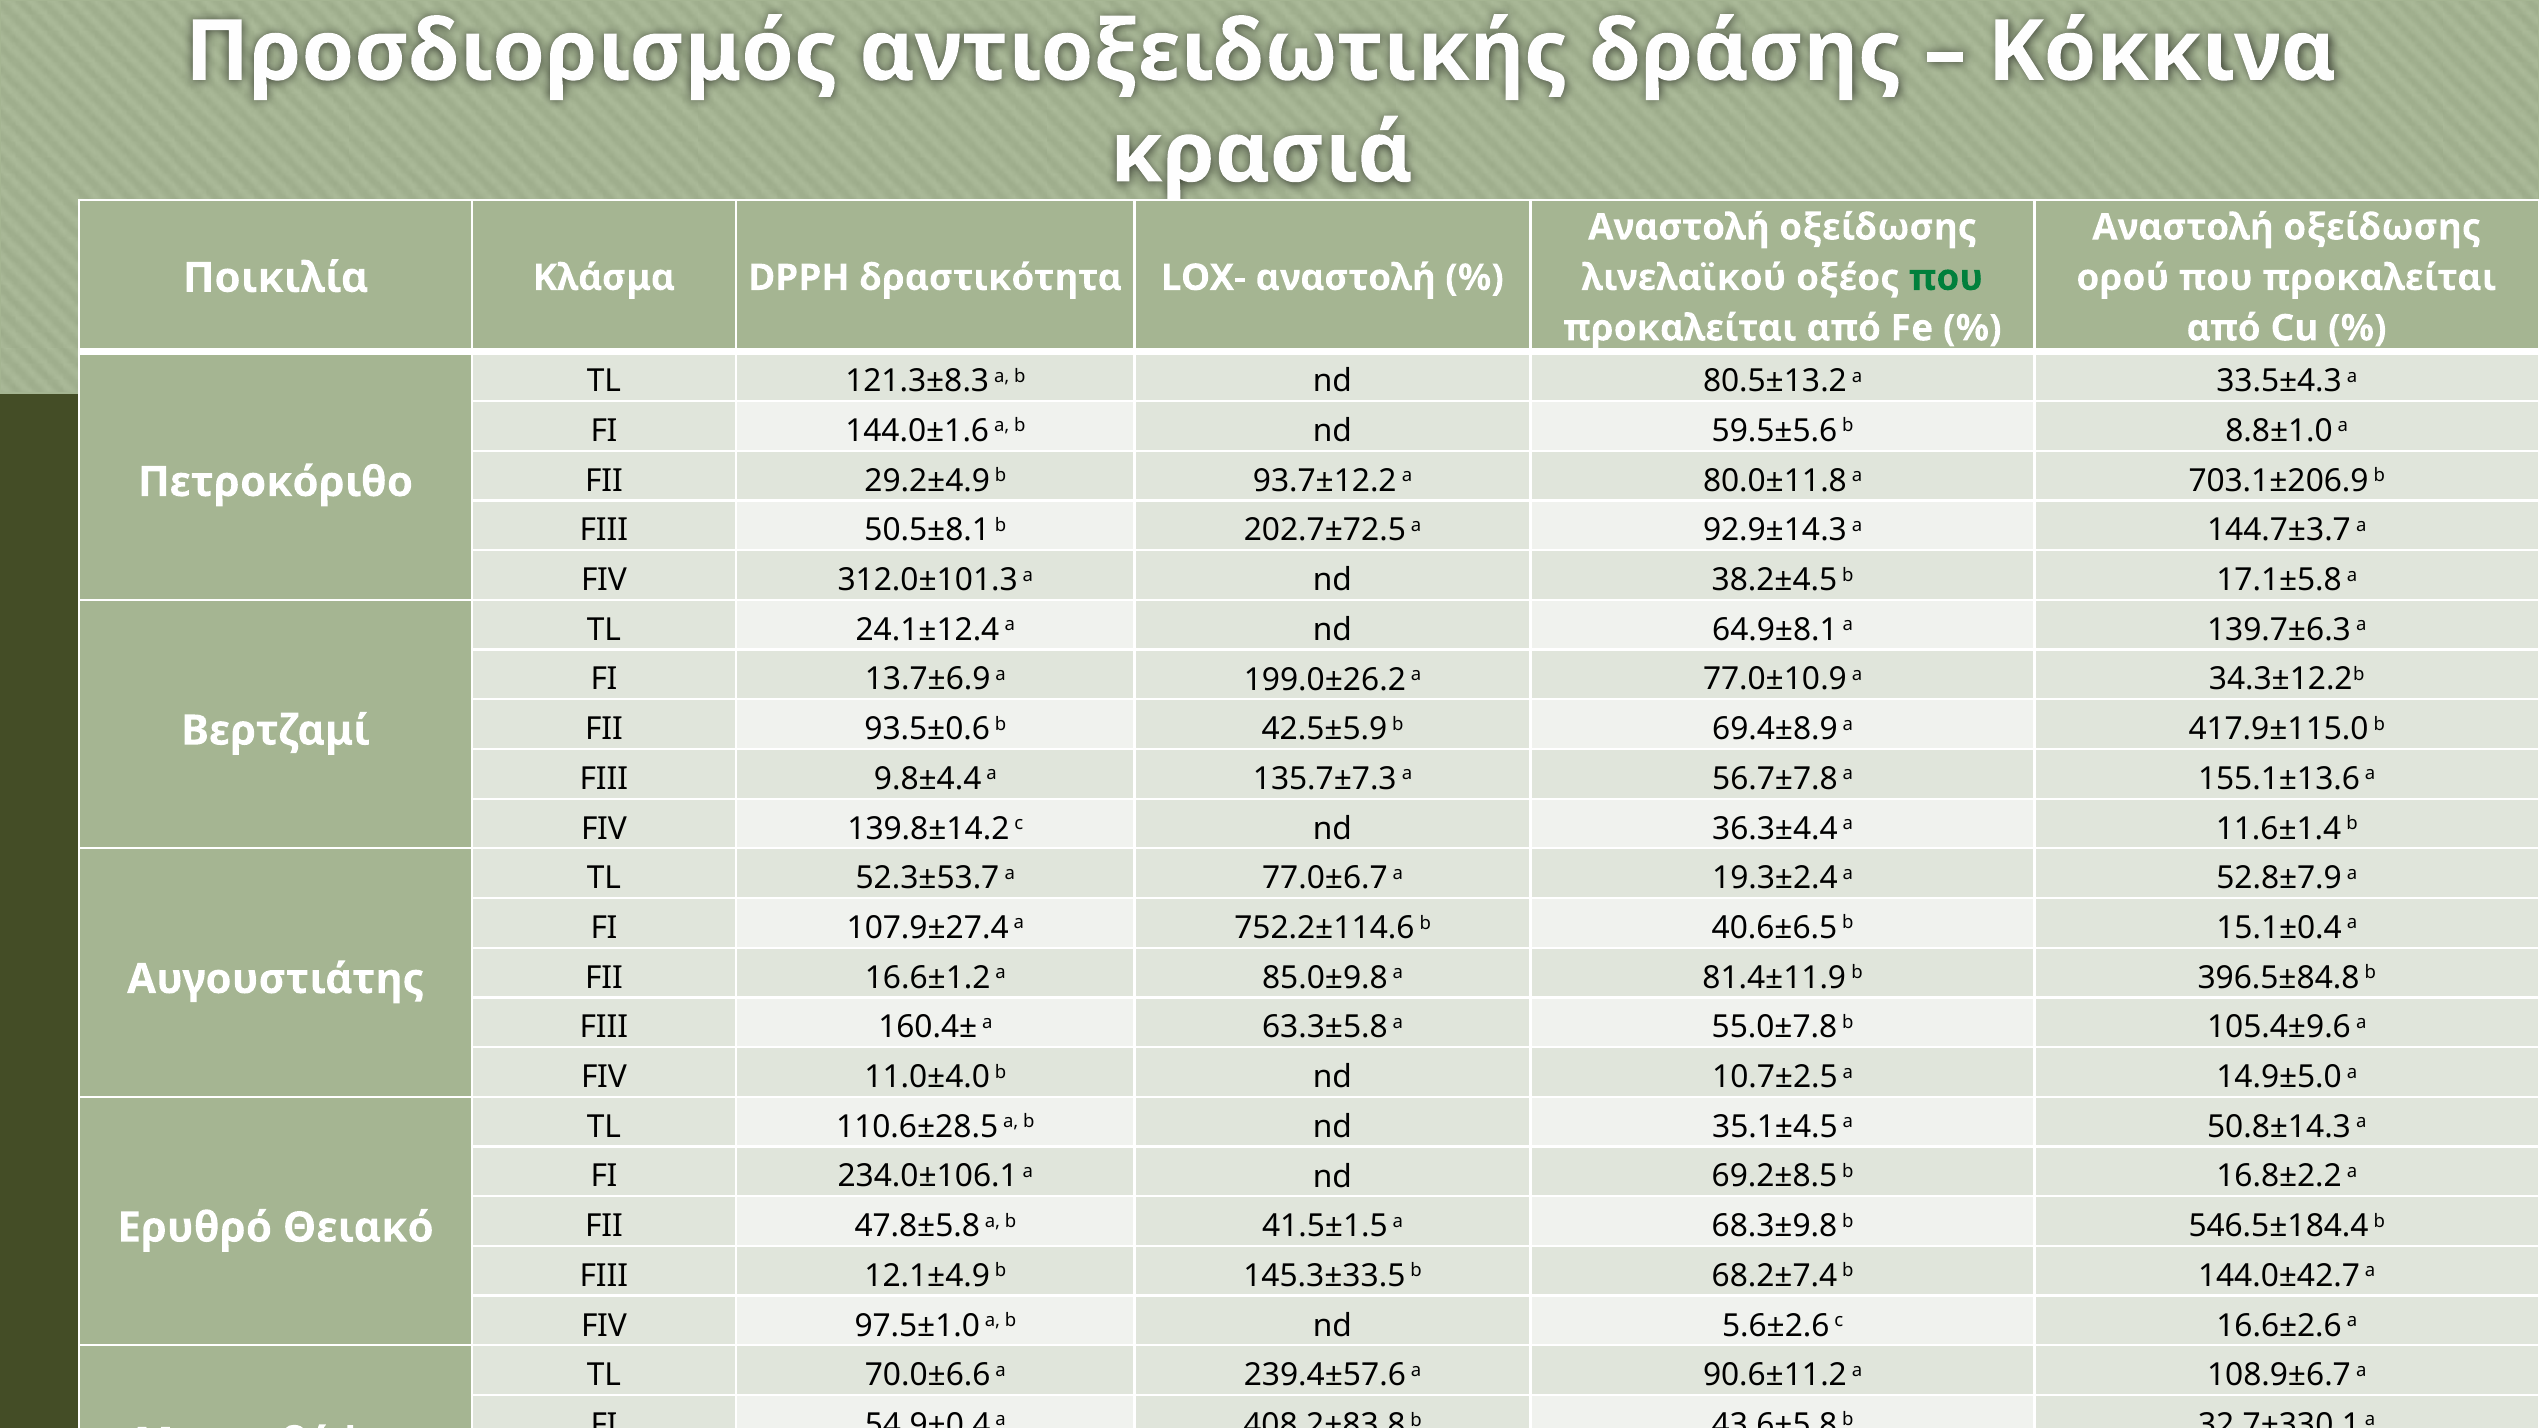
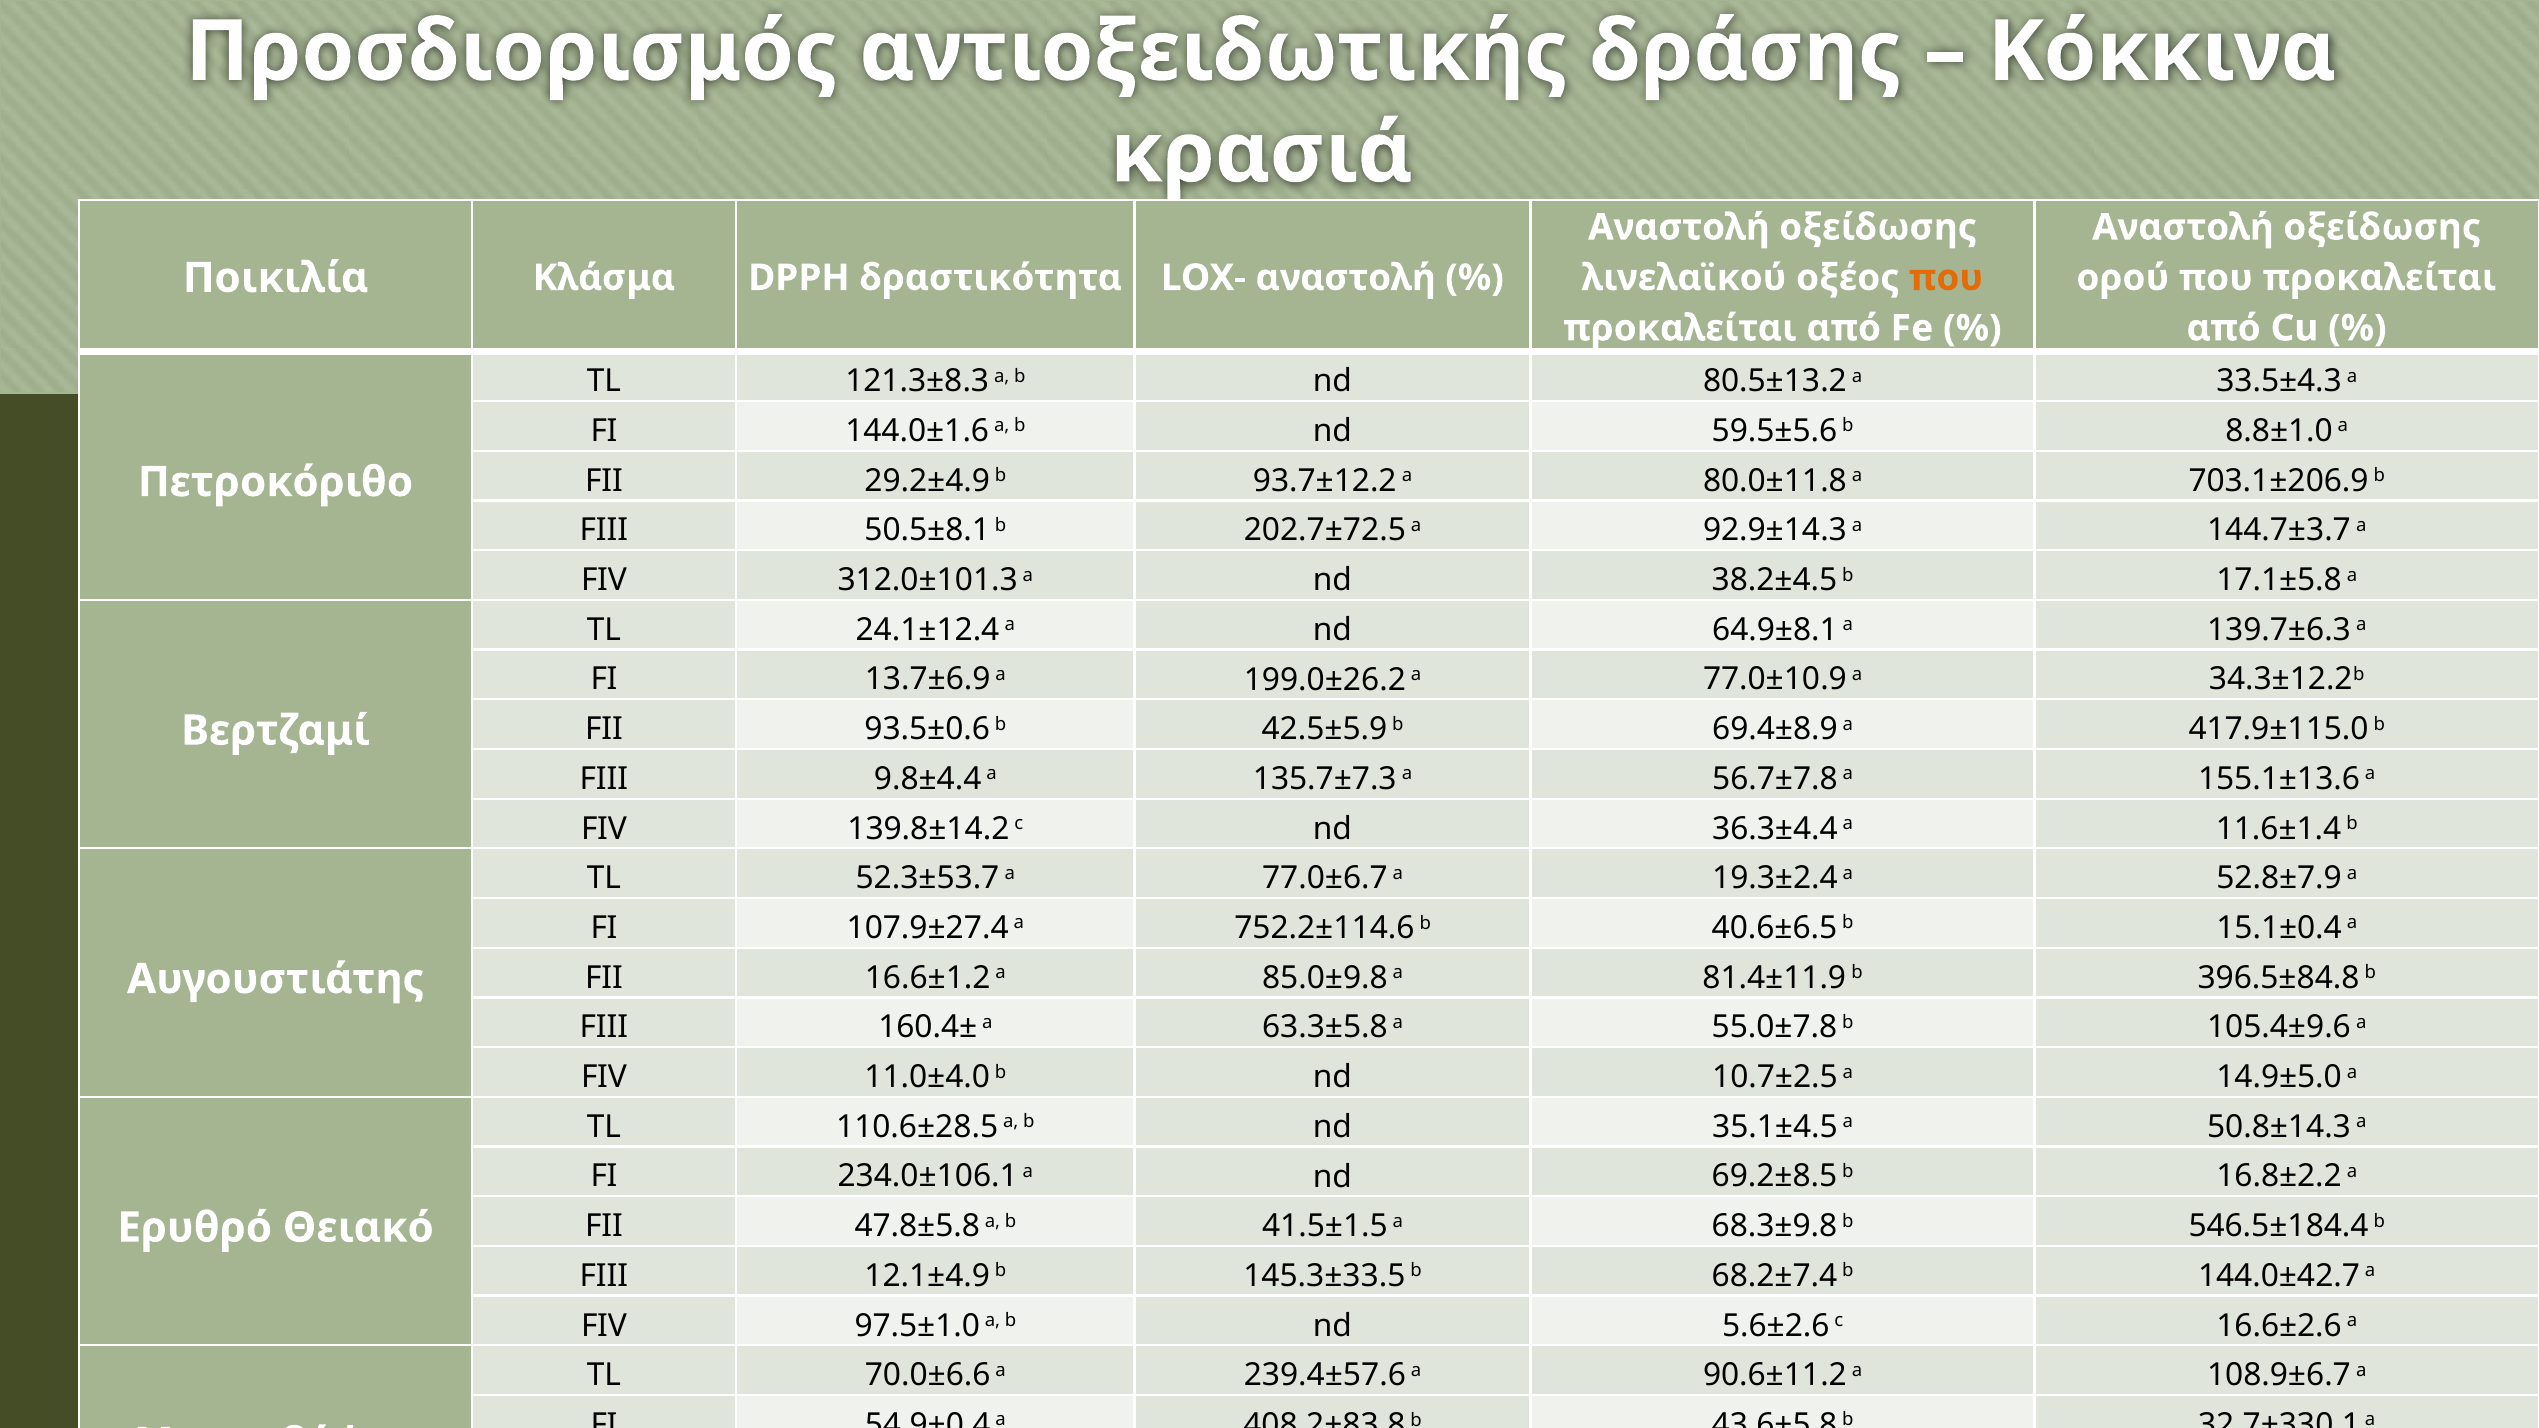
που colour: green -> orange (1946, 278)
